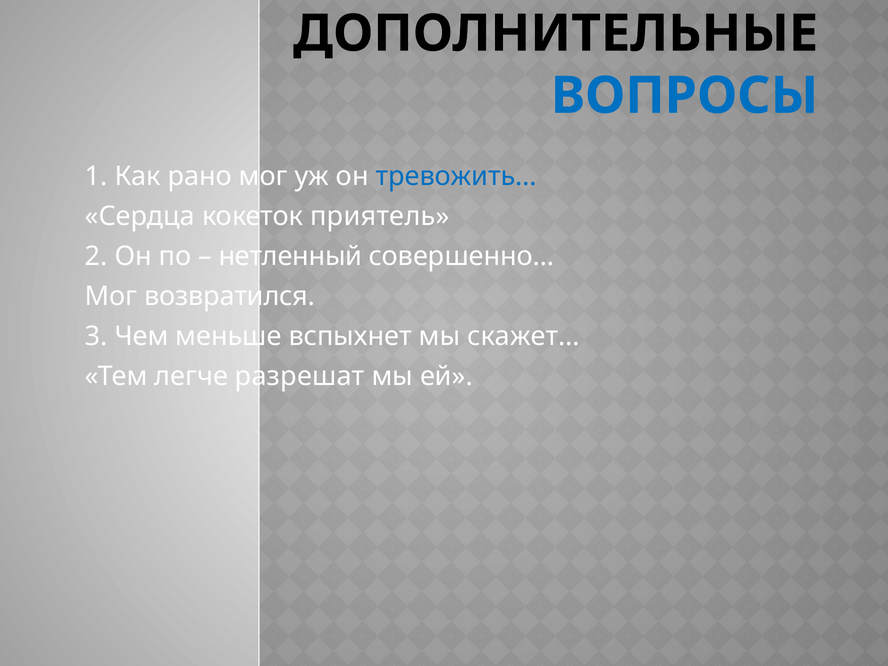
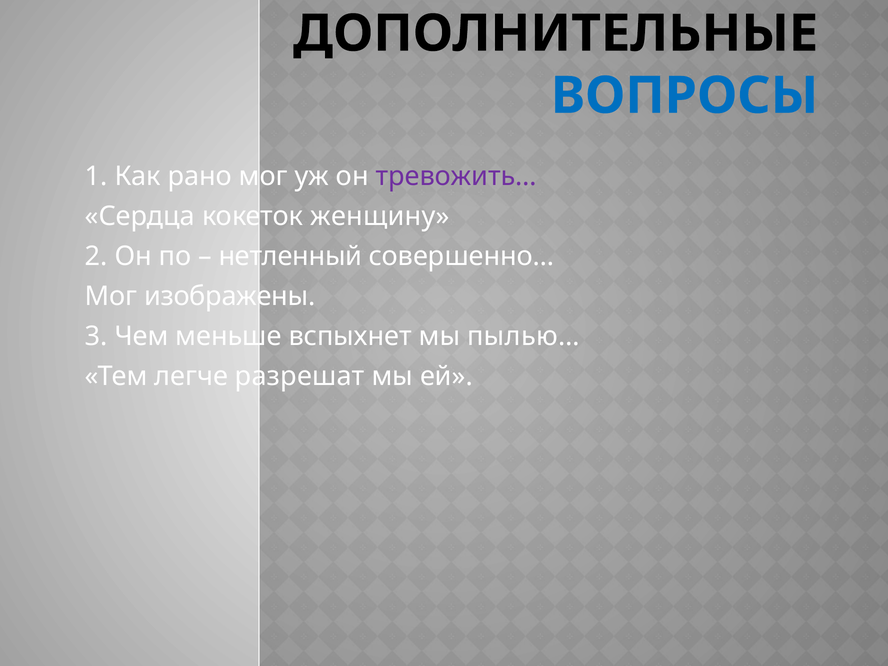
тревожить… colour: blue -> purple (456, 176)
приятель: приятель -> женщину (380, 216)
возвратился: возвратился -> изображены (230, 296)
скажет…: скажет… -> пылью… (523, 336)
